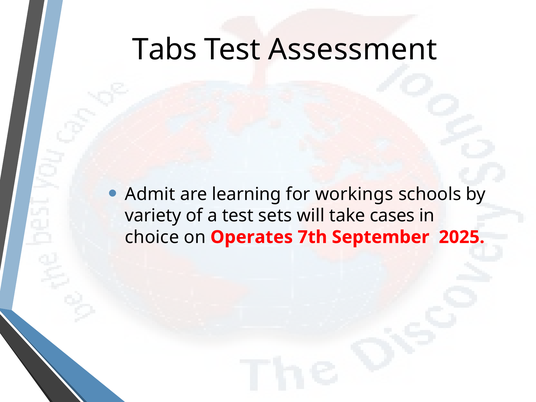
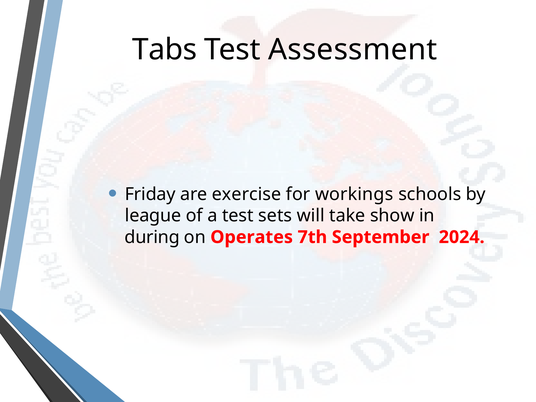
Admit: Admit -> Friday (150, 194)
learning: learning -> exercise (247, 194)
variety: variety -> league (153, 216)
cases: cases -> show (392, 216)
choice: choice -> during (152, 237)
2025: 2025 -> 2024 (462, 237)
